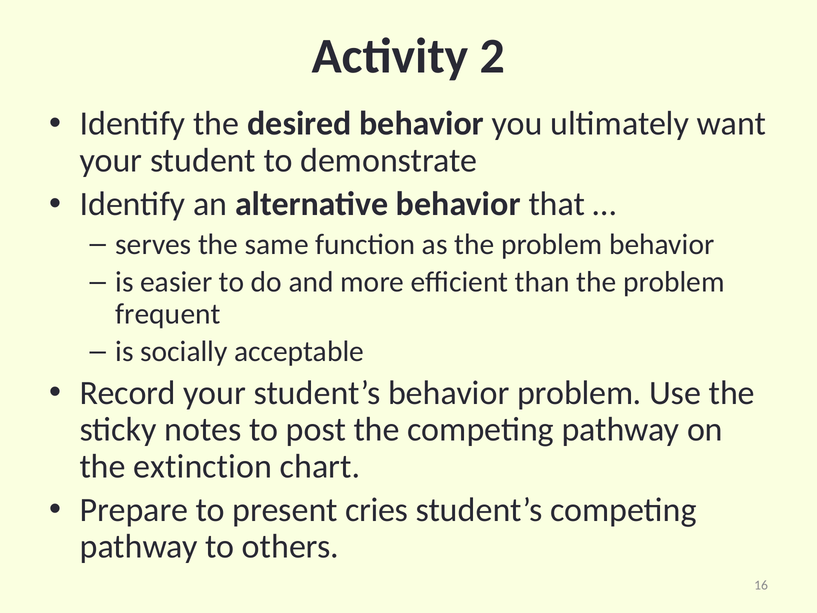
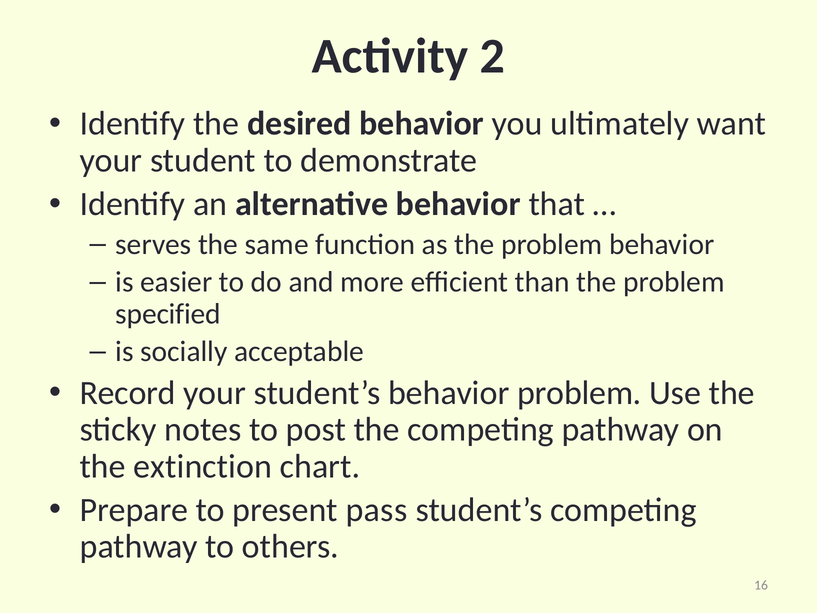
frequent: frequent -> specified (168, 314)
cries: cries -> pass (376, 510)
